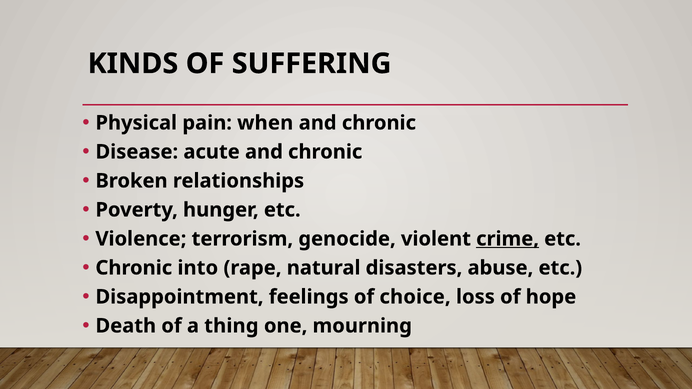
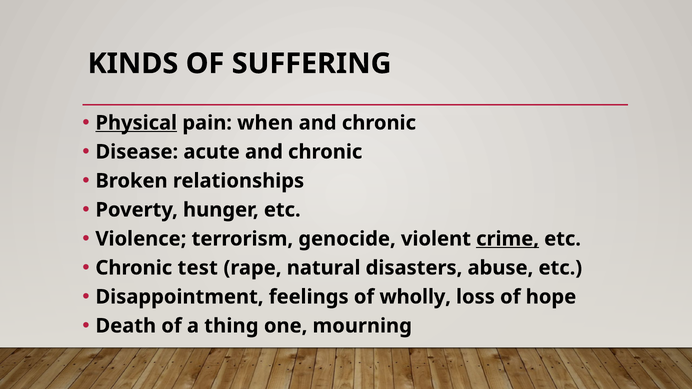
Physical underline: none -> present (136, 123)
into: into -> test (198, 268)
choice: choice -> wholly (415, 297)
